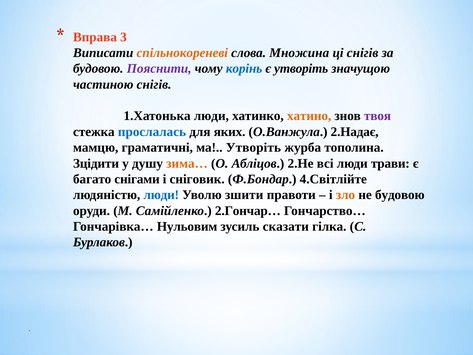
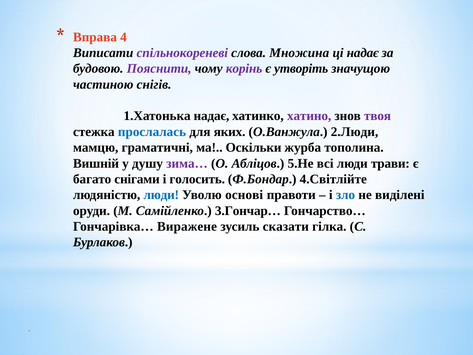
3: 3 -> 4 (123, 37)
спільнокореневі colour: orange -> purple (182, 53)
ці снігів: снігів -> надає (363, 53)
корінь colour: blue -> purple (244, 69)
1.Хатонька люди: люди -> надає (211, 116)
хатино colour: orange -> purple (309, 116)
2.Надає: 2.Надає -> 2.Люди (355, 132)
ма Утворіть: Утворіть -> Оскільки (254, 147)
Зцідити: Зцідити -> Вишній (96, 163)
зима… colour: orange -> purple (187, 163)
2.Не: 2.Не -> 5.Не (301, 163)
сніговик: сніговик -> голосить (197, 179)
зшити: зшити -> основі (244, 195)
зло colour: orange -> blue (345, 195)
не будовою: будовою -> виділені (400, 195)
2.Гончар…: 2.Гончар… -> 3.Гончар… (248, 211)
Нульовим: Нульовим -> Виражене (187, 226)
